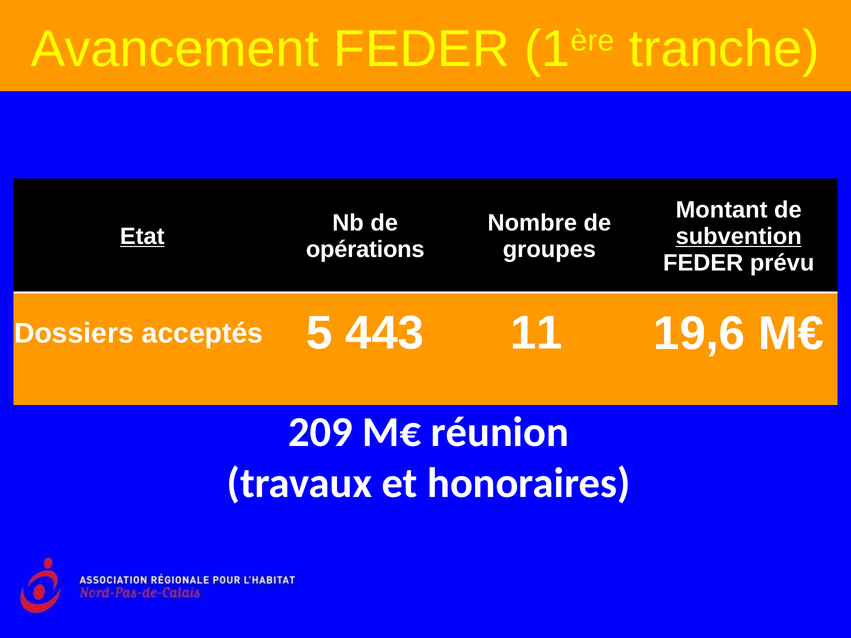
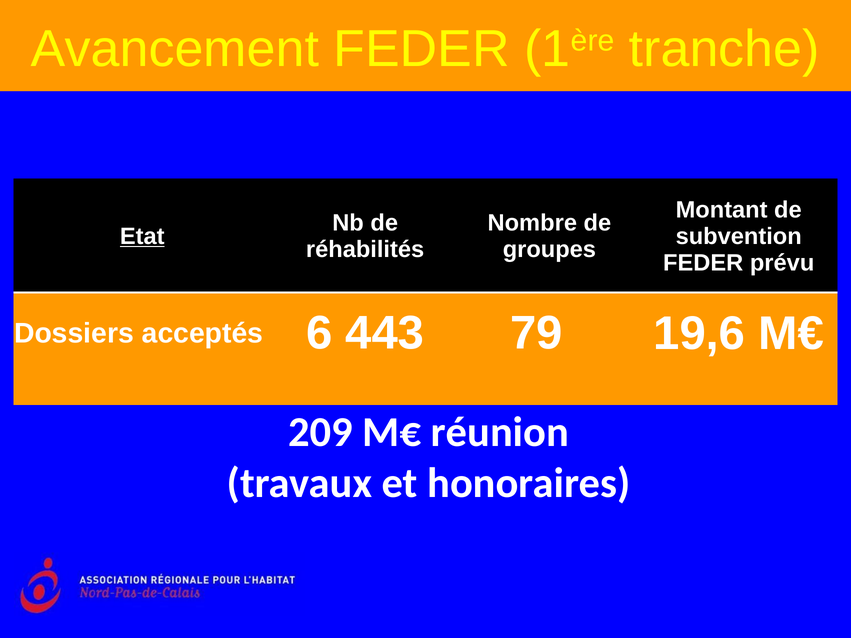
subvention underline: present -> none (739, 236)
opérations: opérations -> réhabilités (365, 250)
5: 5 -> 6 (319, 333)
11: 11 -> 79 (536, 333)
